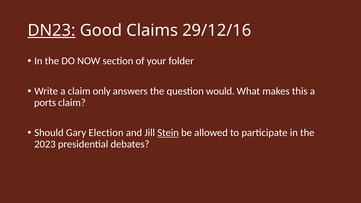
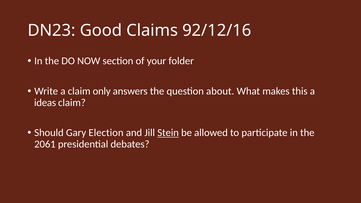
DN23 underline: present -> none (52, 30)
29/12/16: 29/12/16 -> 92/12/16 (217, 30)
would: would -> about (220, 91)
ports: ports -> ideas (45, 103)
2023: 2023 -> 2061 (45, 144)
